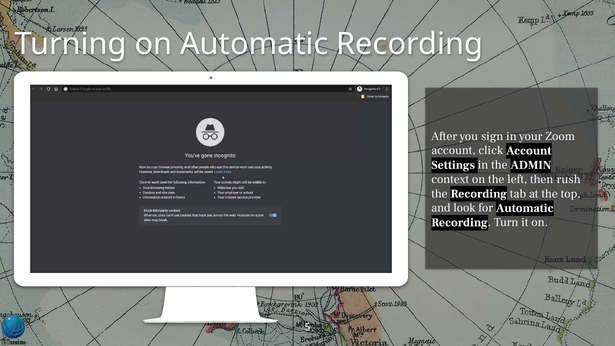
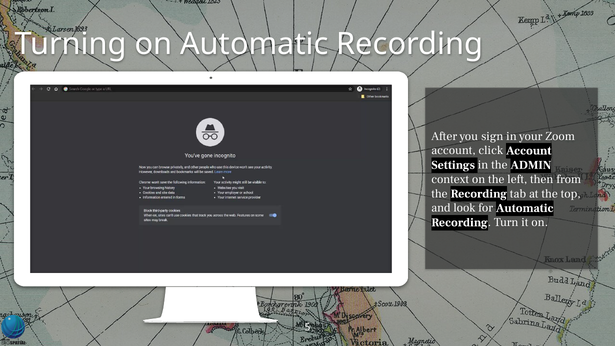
rush: rush -> from (569, 179)
